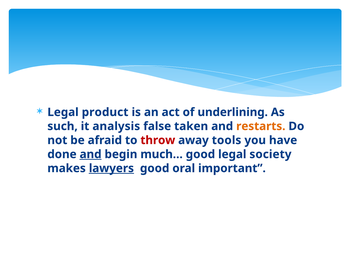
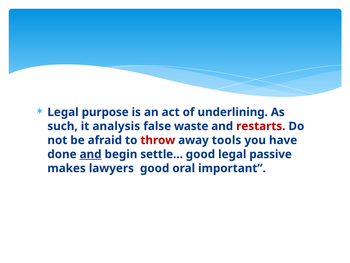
product: product -> purpose (105, 112)
taken: taken -> waste (191, 126)
restarts colour: orange -> red (261, 126)
much…: much… -> settle… (162, 154)
society: society -> passive (271, 154)
lawyers underline: present -> none (111, 168)
